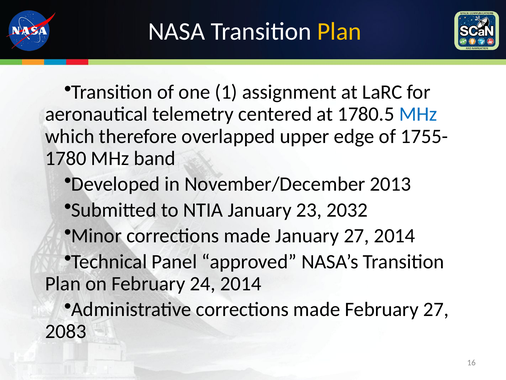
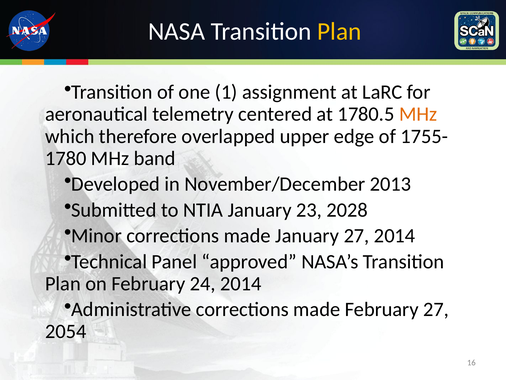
MHz colour: blue -> orange (418, 114)
2032: 2032 -> 2028 (347, 210)
2083: 2083 -> 2054 (66, 331)
